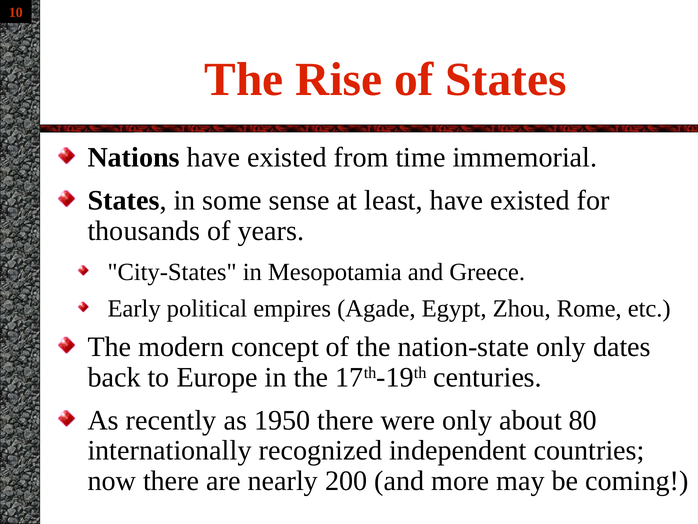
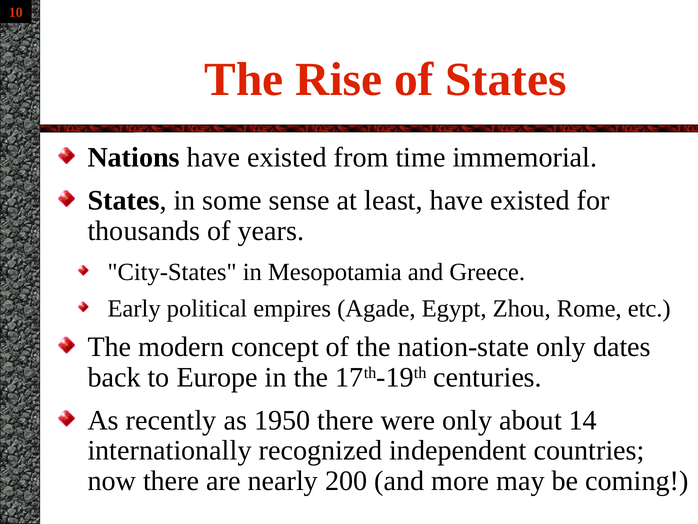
80: 80 -> 14 (583, 420)
